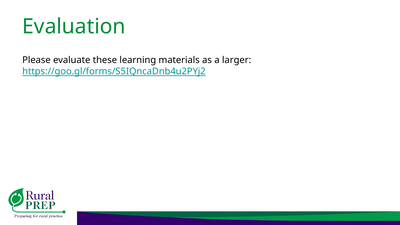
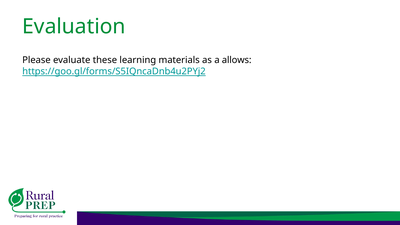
larger: larger -> allows (237, 60)
